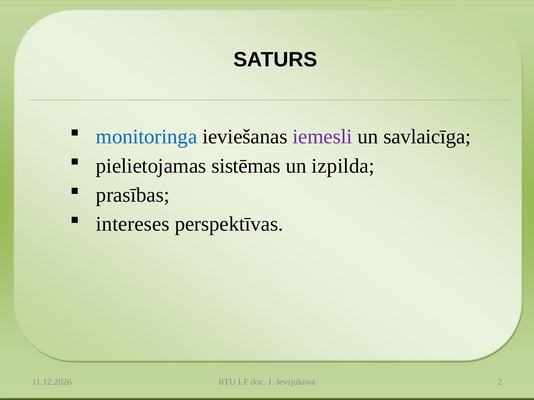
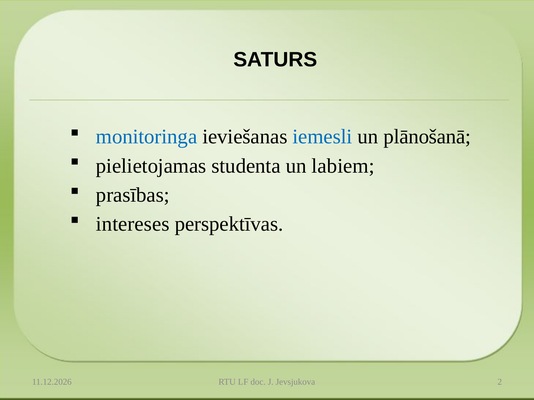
iemesli colour: purple -> blue (322, 137)
savlaicīga: savlaicīga -> plānošanā (427, 137)
sistēmas: sistēmas -> studenta (246, 166)
izpilda: izpilda -> labiem (343, 166)
